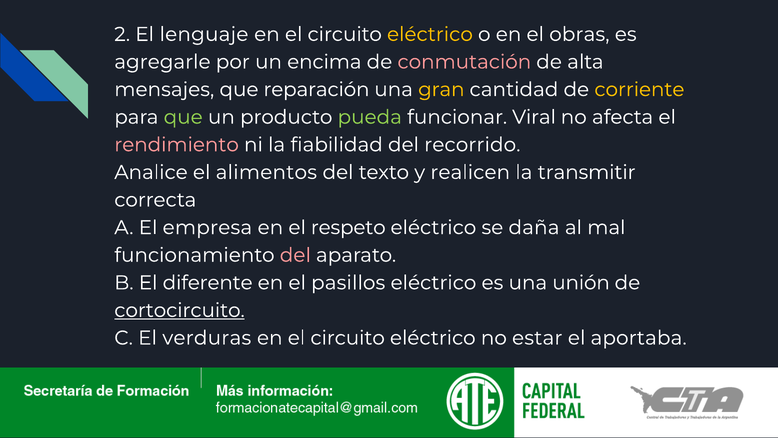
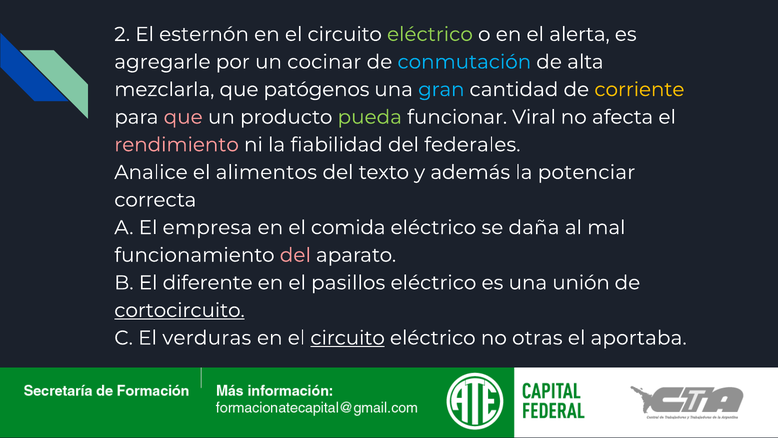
lenguaje: lenguaje -> esternón (204, 34)
eléctrico colour: yellow -> light green (430, 34)
obras: obras -> alerta (579, 34)
encima: encima -> cocinar (324, 62)
conmutación colour: pink -> light blue (464, 62)
mensajes: mensajes -> mezclarla (164, 89)
reparación: reparación -> patógenos (316, 89)
gran colour: yellow -> light blue (441, 89)
que colour: light green -> pink (183, 117)
recorrido: recorrido -> federales (472, 145)
realicen: realicen -> además (470, 172)
transmitir: transmitir -> potenciar (586, 172)
respeto: respeto -> comida (348, 227)
circuito underline: none -> present (348, 338)
estar: estar -> otras (537, 338)
